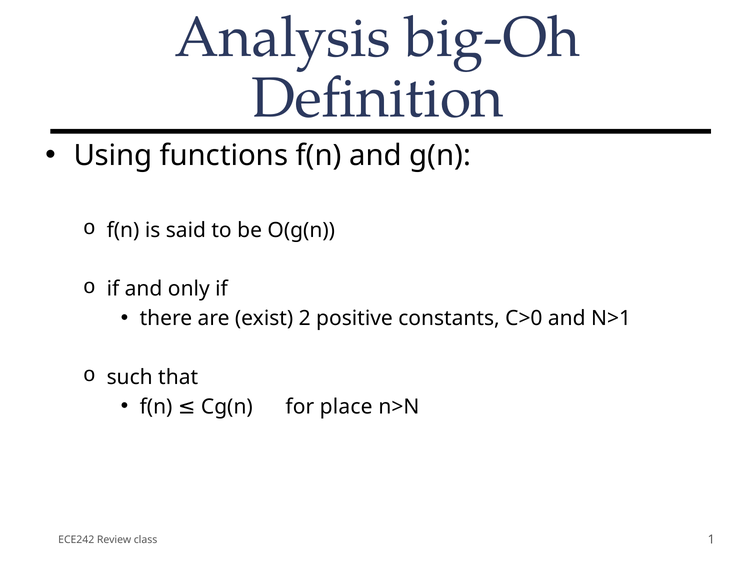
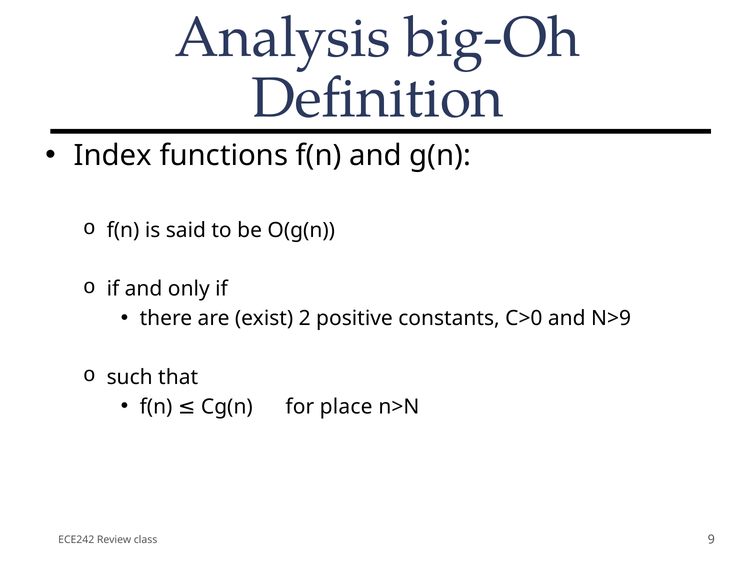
Using: Using -> Index (113, 156)
N>1: N>1 -> N>9 (611, 319)
1: 1 -> 9 (711, 540)
